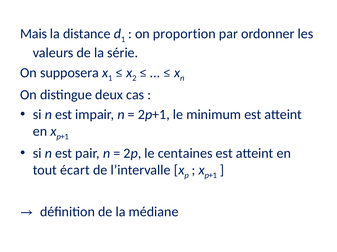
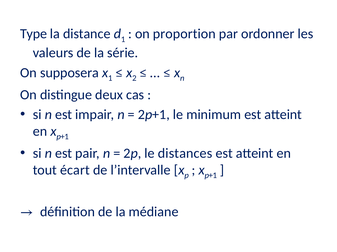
Mais: Mais -> Type (34, 34)
centaines: centaines -> distances (185, 154)
